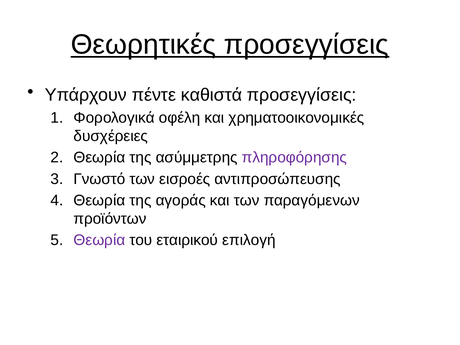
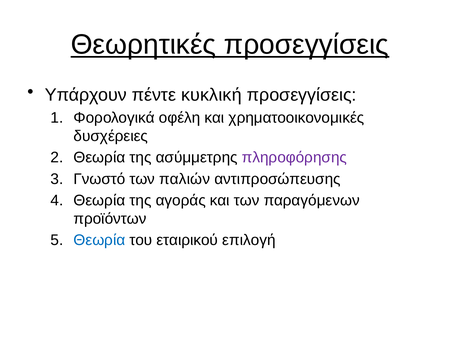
καθιστά: καθιστά -> κυκλική (211, 95)
εισροές: εισροές -> παλιών (185, 179)
Θεωρία colour: purple -> blue (99, 240)
